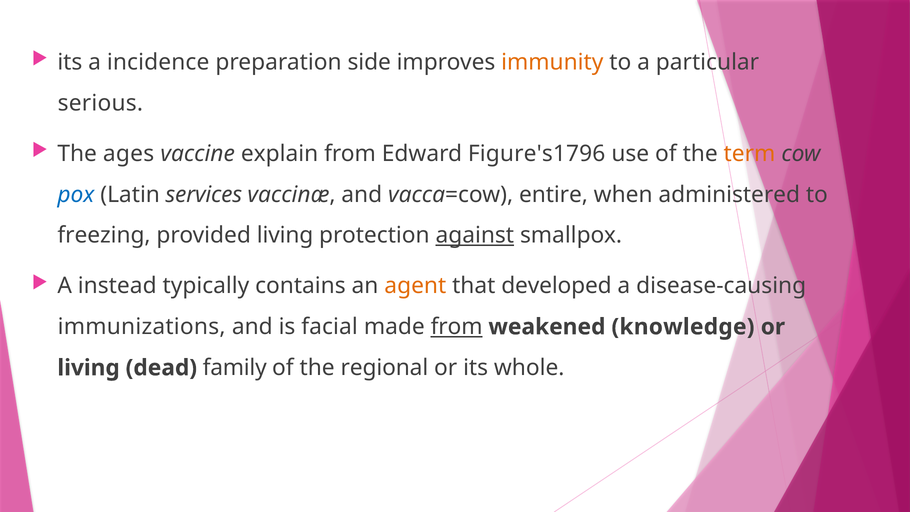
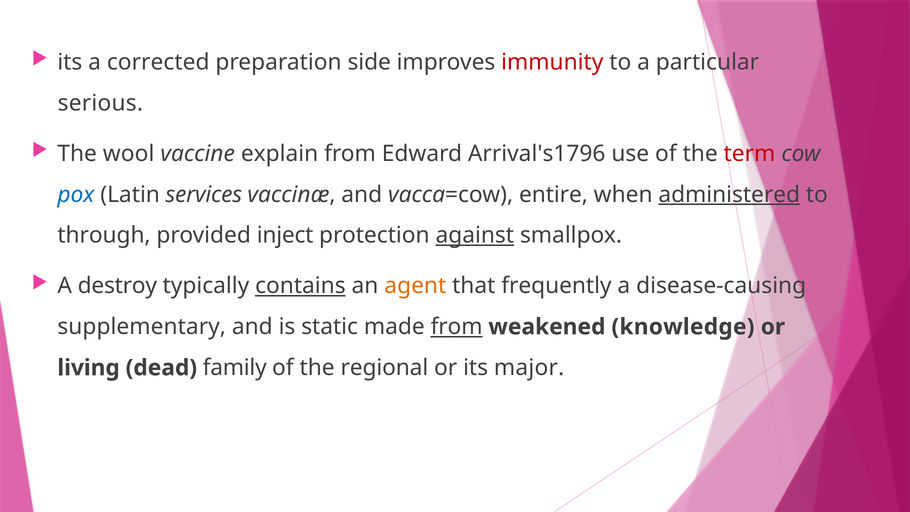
incidence: incidence -> corrected (158, 62)
immunity colour: orange -> red (552, 62)
ages: ages -> wool (129, 153)
Figure's1796: Figure's1796 -> Arrival's1796 (537, 153)
term colour: orange -> red (749, 153)
administered underline: none -> present (729, 194)
freezing: freezing -> through (104, 235)
provided living: living -> inject (285, 235)
instead: instead -> destroy (117, 286)
contains underline: none -> present (300, 286)
developed: developed -> frequently (556, 286)
immunizations: immunizations -> supplementary (142, 327)
facial: facial -> static (330, 327)
whole: whole -> major (529, 368)
